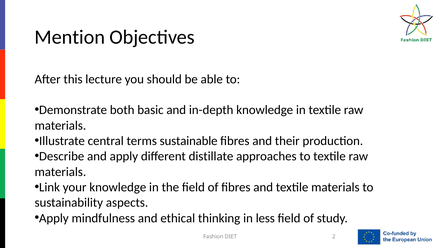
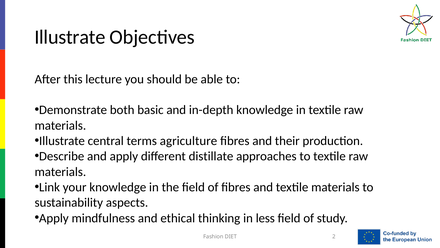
Mention: Mention -> Illustrate (70, 37)
sustainable: sustainable -> agriculture (189, 141)
